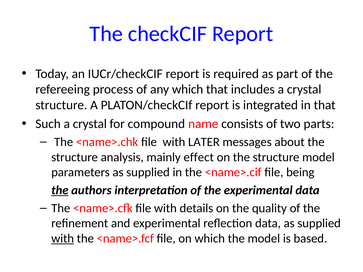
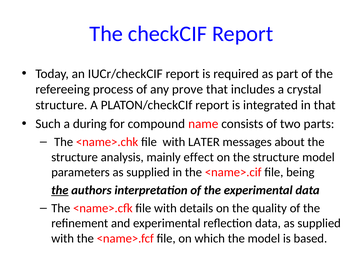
any which: which -> prove (188, 89)
Such a crystal: crystal -> during (90, 124)
with underline: present -> none (63, 239)
